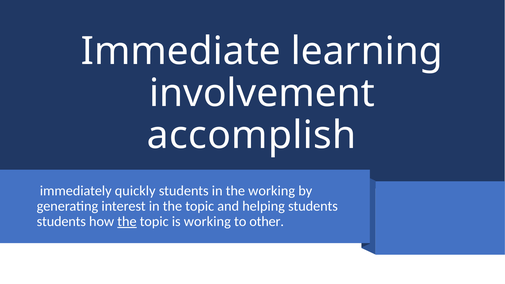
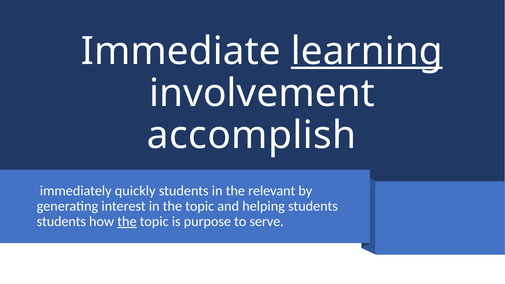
learning underline: none -> present (367, 51)
the working: working -> relevant (272, 191)
is working: working -> purpose (207, 222)
other: other -> serve (267, 222)
